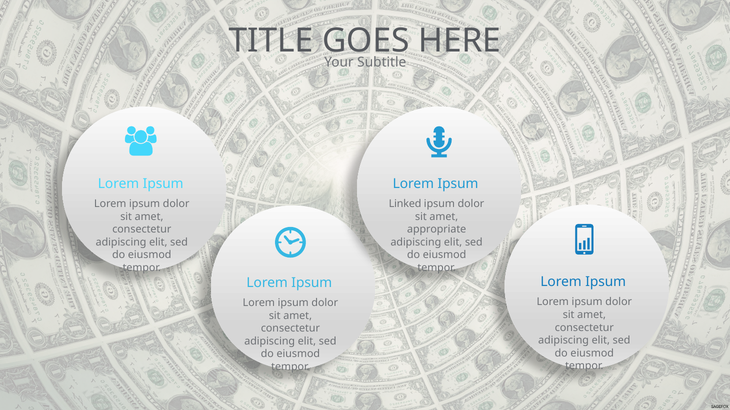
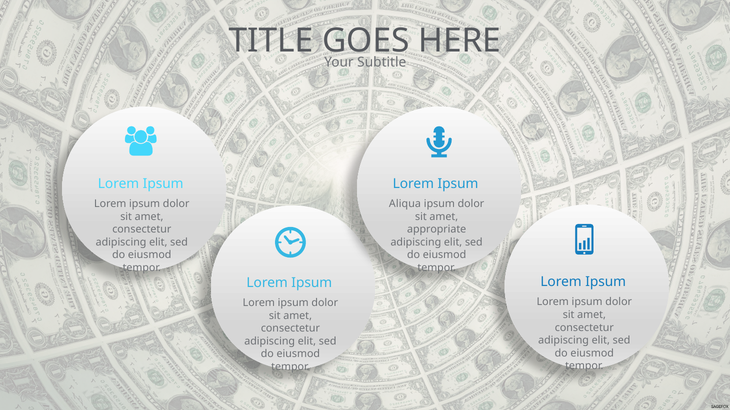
Linked: Linked -> Aliqua (405, 204)
